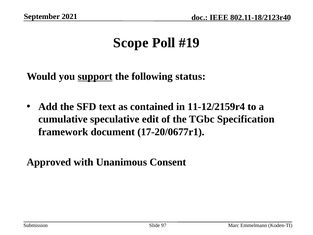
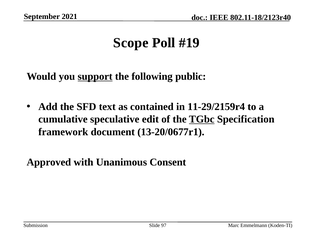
status: status -> public (191, 76)
11-12/2159r4: 11-12/2159r4 -> 11-29/2159r4 (216, 107)
TGbc underline: none -> present (202, 119)
17-20/0677r1: 17-20/0677r1 -> 13-20/0677r1 (171, 132)
